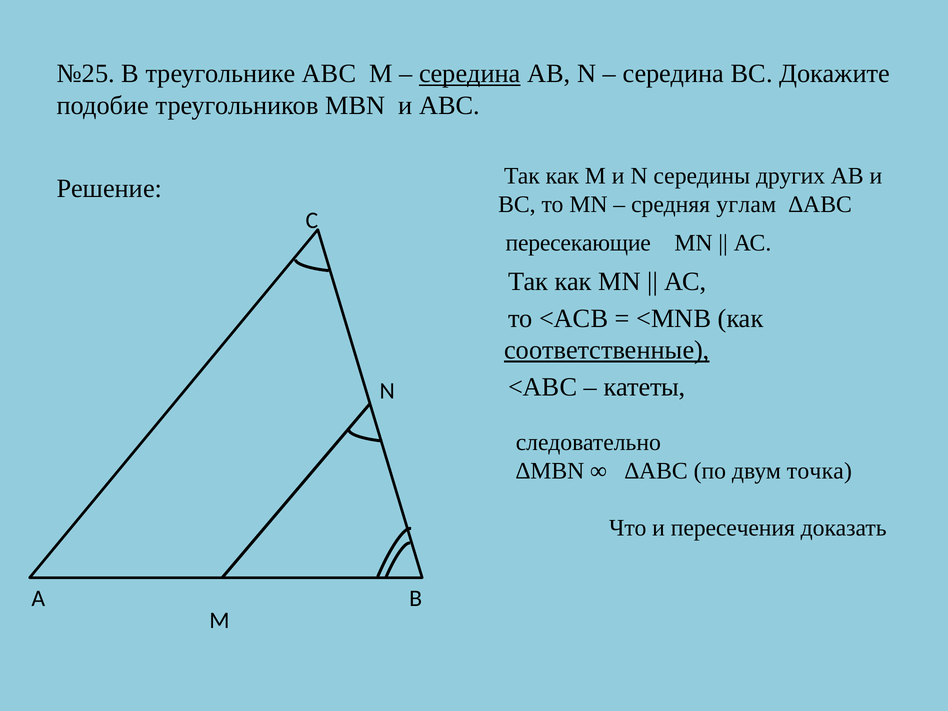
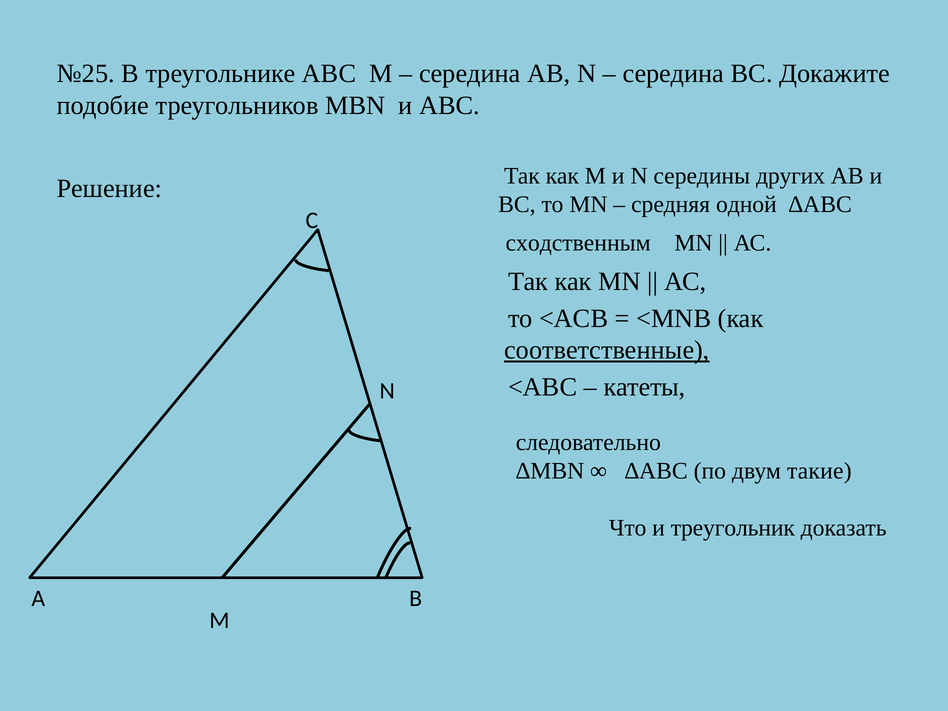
середина underline: present -> none (470, 74)
углам: углам -> одной (746, 204)
пересекающие: пересекающие -> сходственным (578, 243)
точка: точка -> такие (819, 471)
пересечения: пересечения -> треугольник (733, 528)
